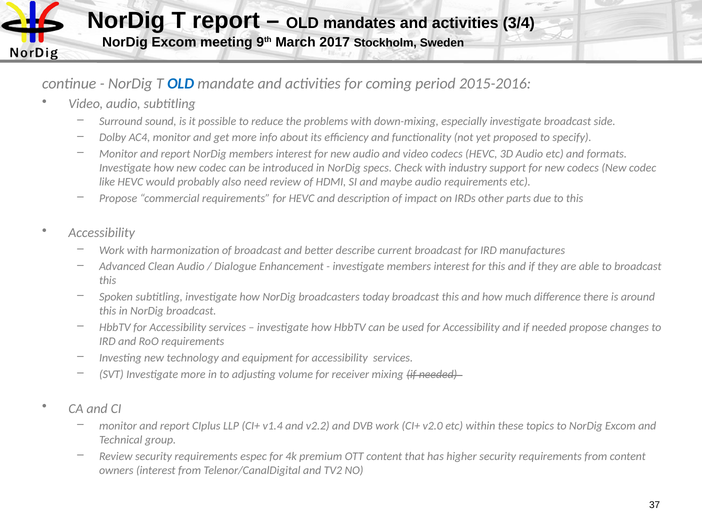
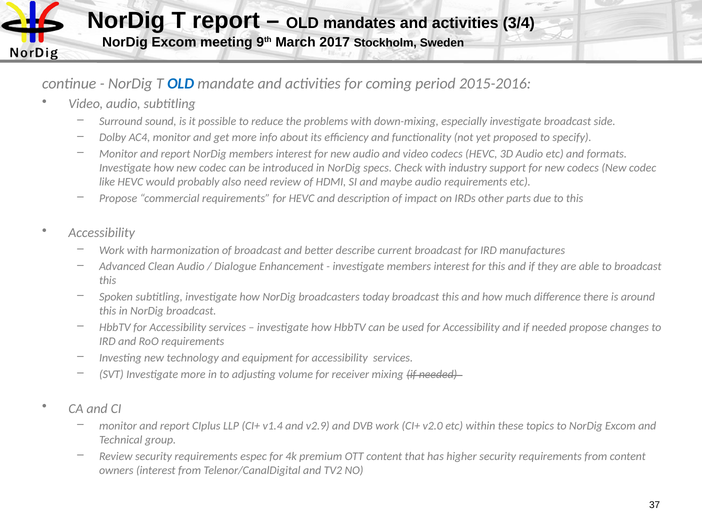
v2.2: v2.2 -> v2.9 (318, 426)
